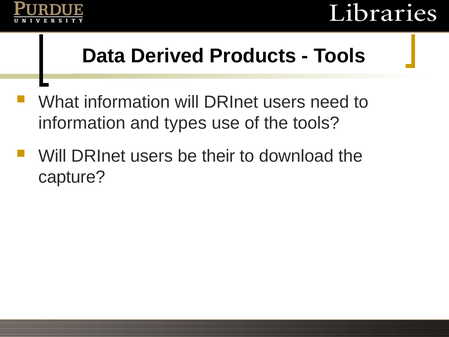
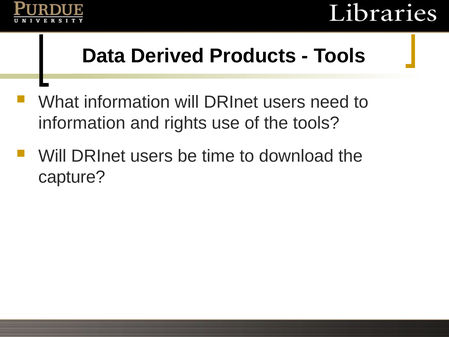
types: types -> rights (186, 123)
their: their -> time (218, 156)
